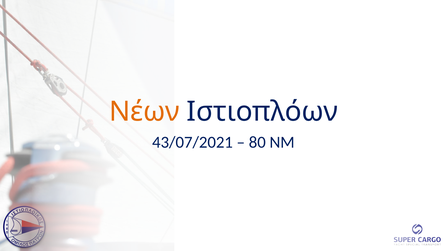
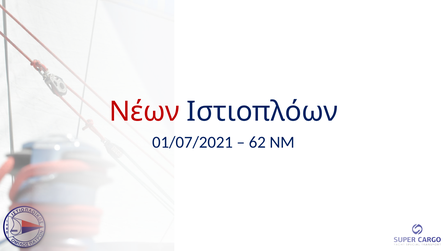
Νέων colour: orange -> red (144, 112)
43/07/2021: 43/07/2021 -> 01/07/2021 (193, 143)
80: 80 -> 62 (257, 143)
